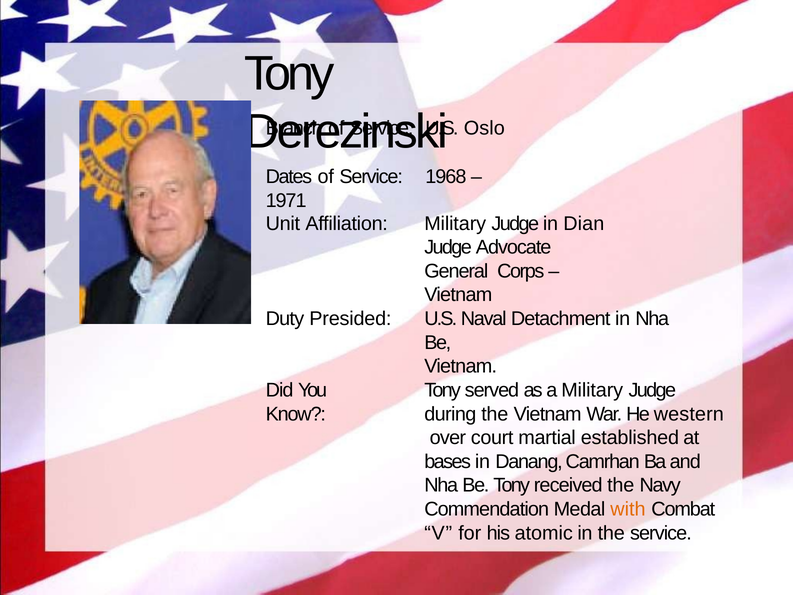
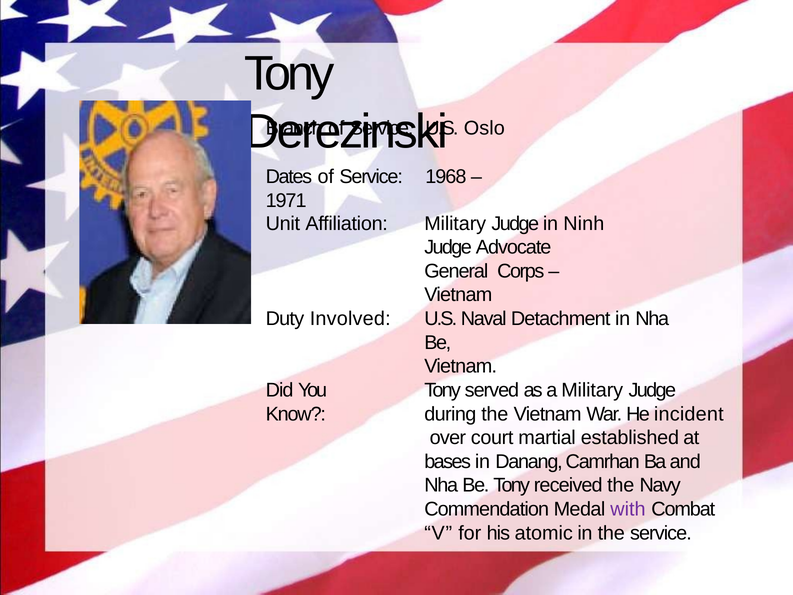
Dian: Dian -> Ninh (584, 223)
Presided: Presided -> Involved (350, 319)
western: western -> incident (689, 414)
with colour: orange -> purple (628, 509)
